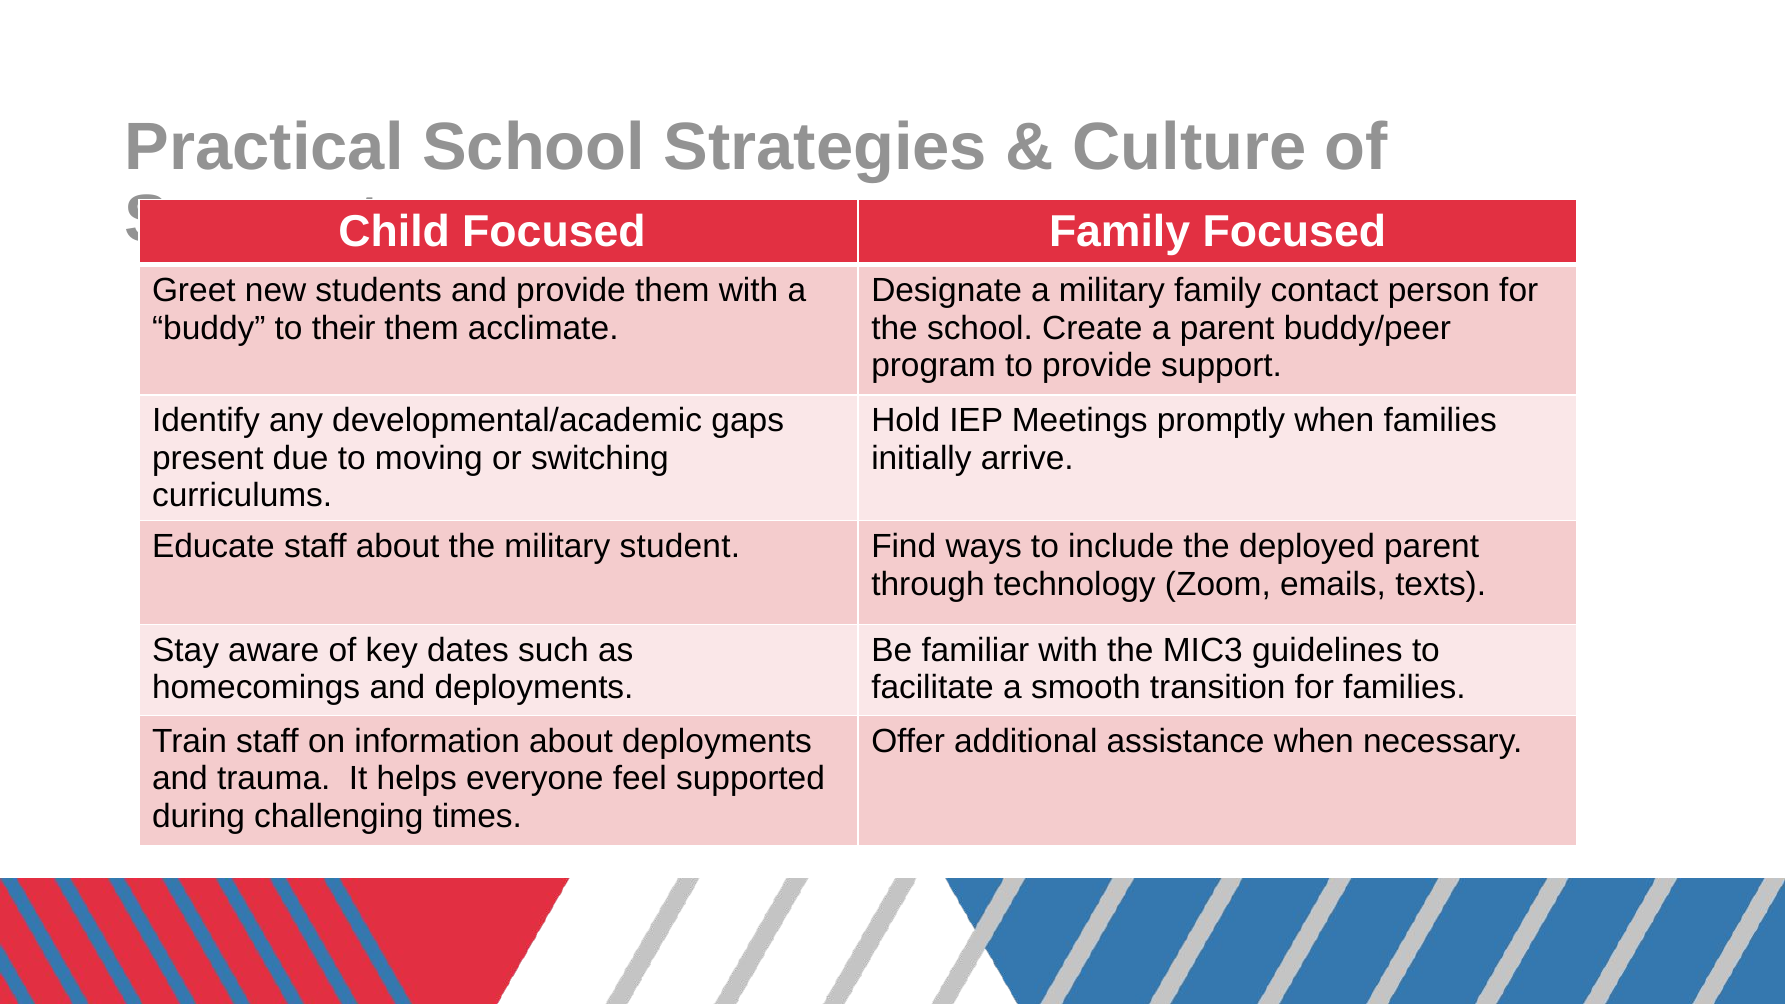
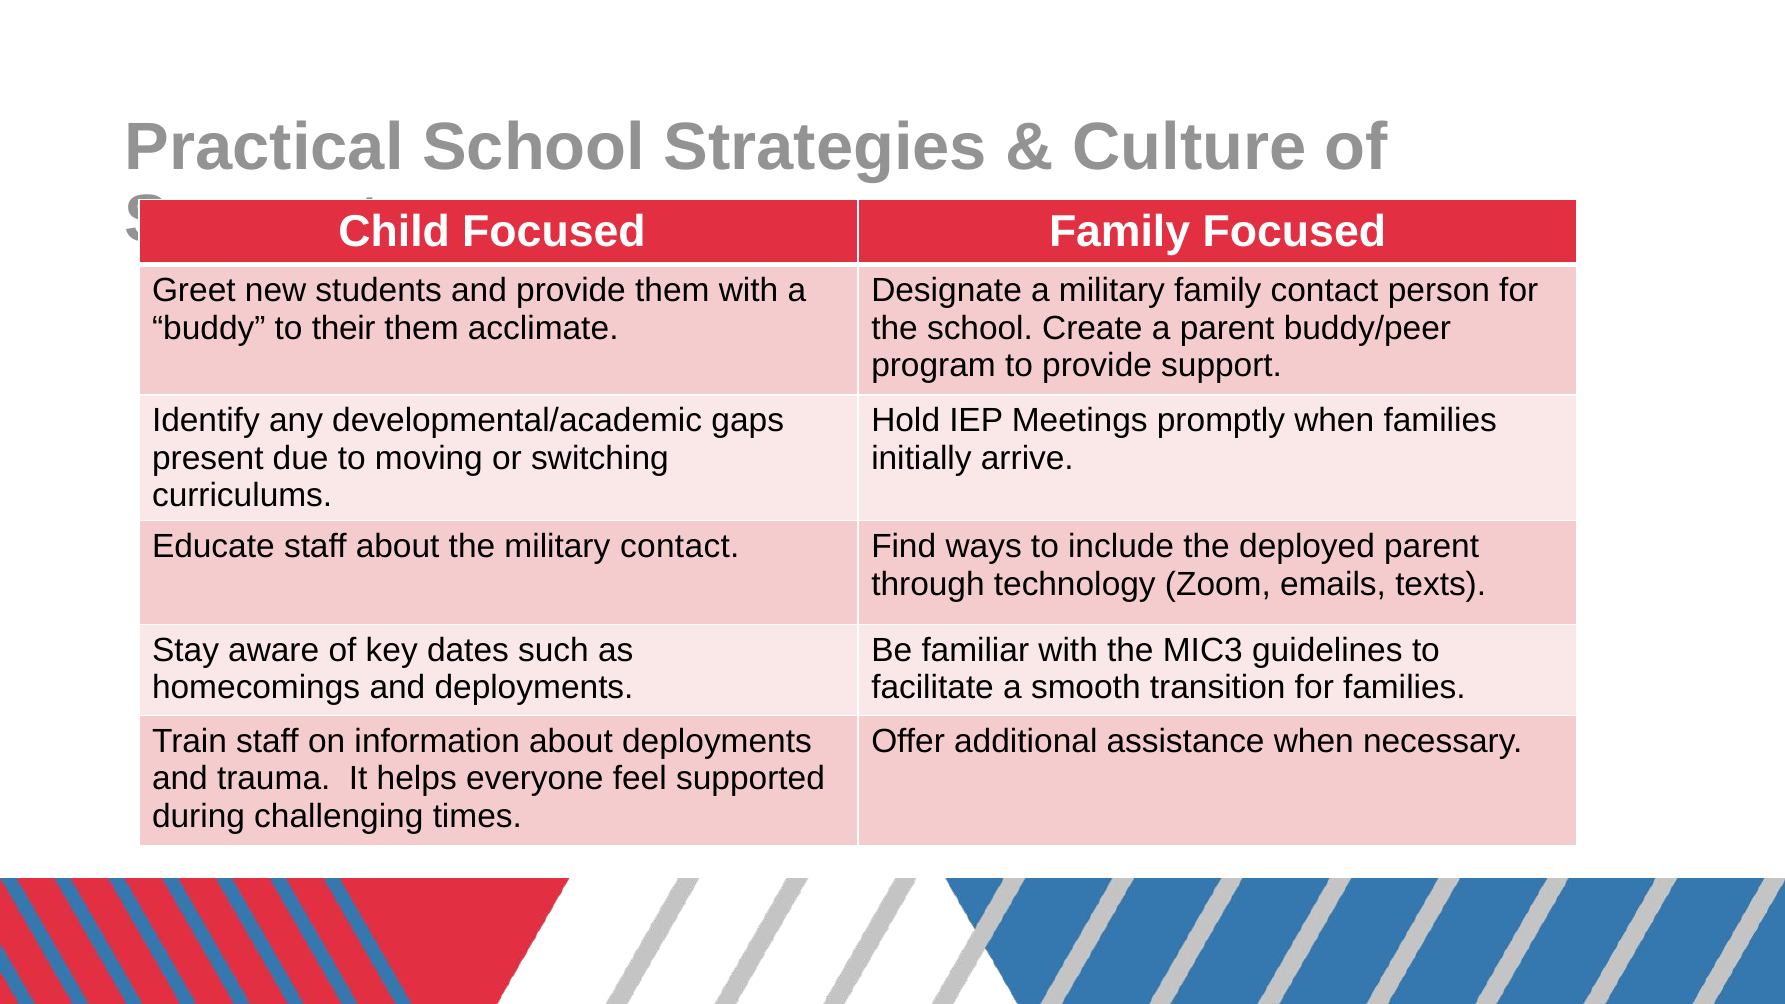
military student: student -> contact (680, 547)
